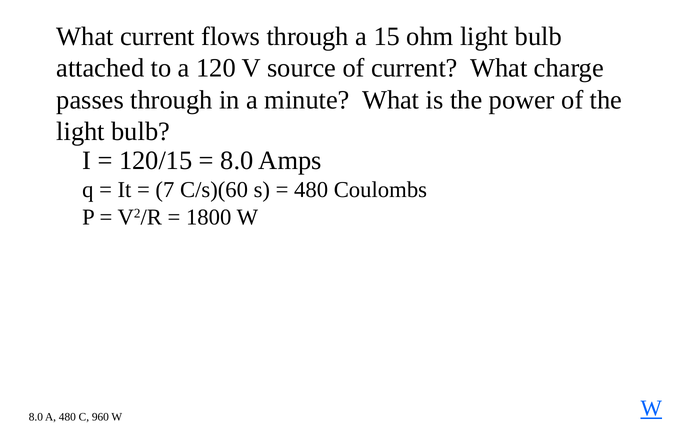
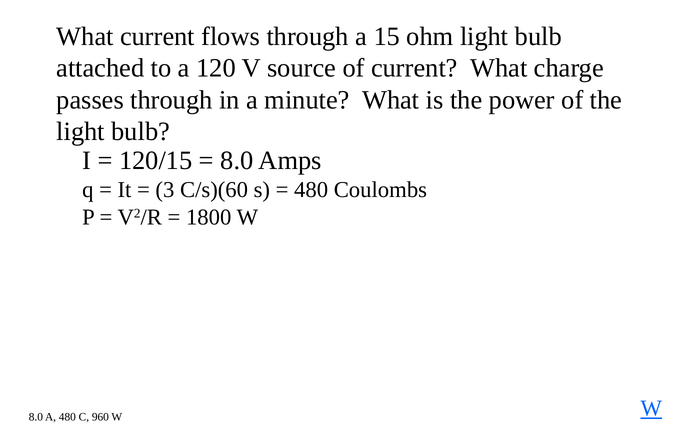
7: 7 -> 3 (165, 190)
